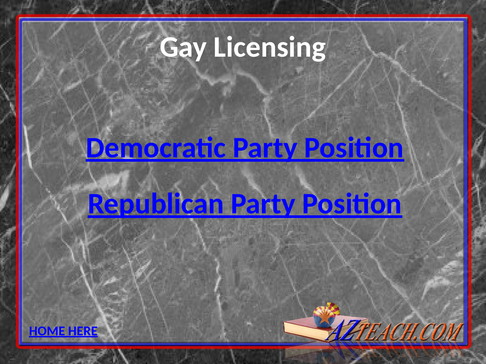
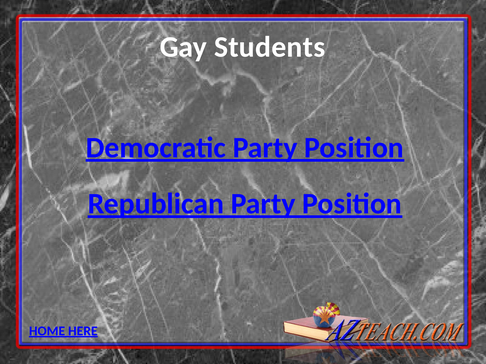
Licensing: Licensing -> Students (270, 47)
